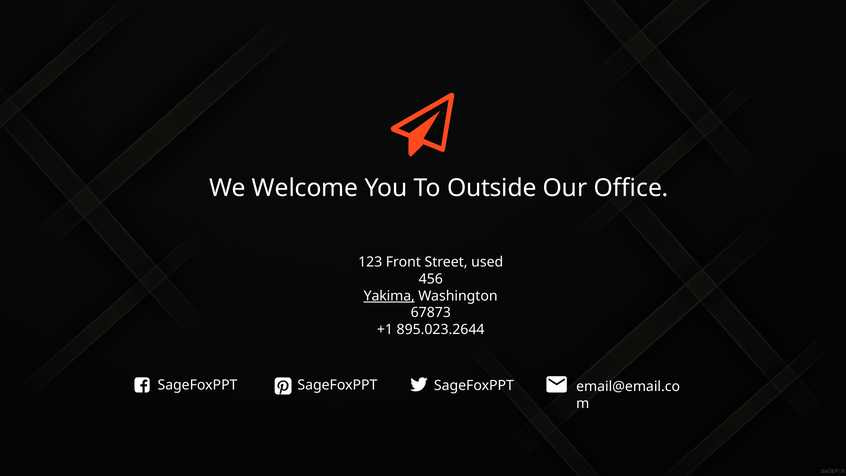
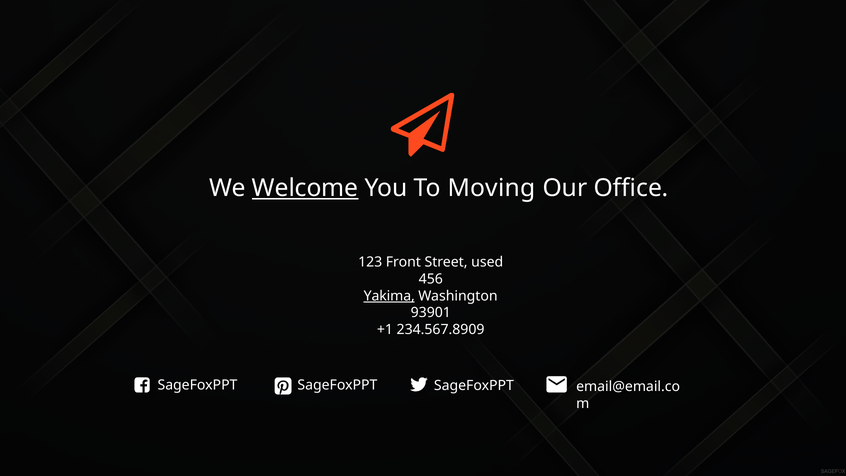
Welcome underline: none -> present (305, 188)
Outside: Outside -> Moving (492, 188)
67873: 67873 -> 93901 (431, 313)
895.023.2644: 895.023.2644 -> 234.567.8909 (441, 330)
